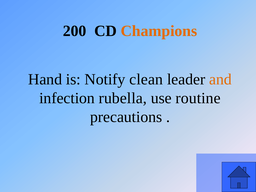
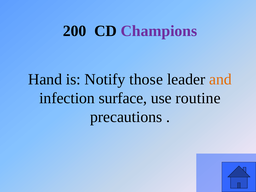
Champions colour: orange -> purple (159, 31)
clean: clean -> those (146, 79)
rubella: rubella -> surface (123, 98)
